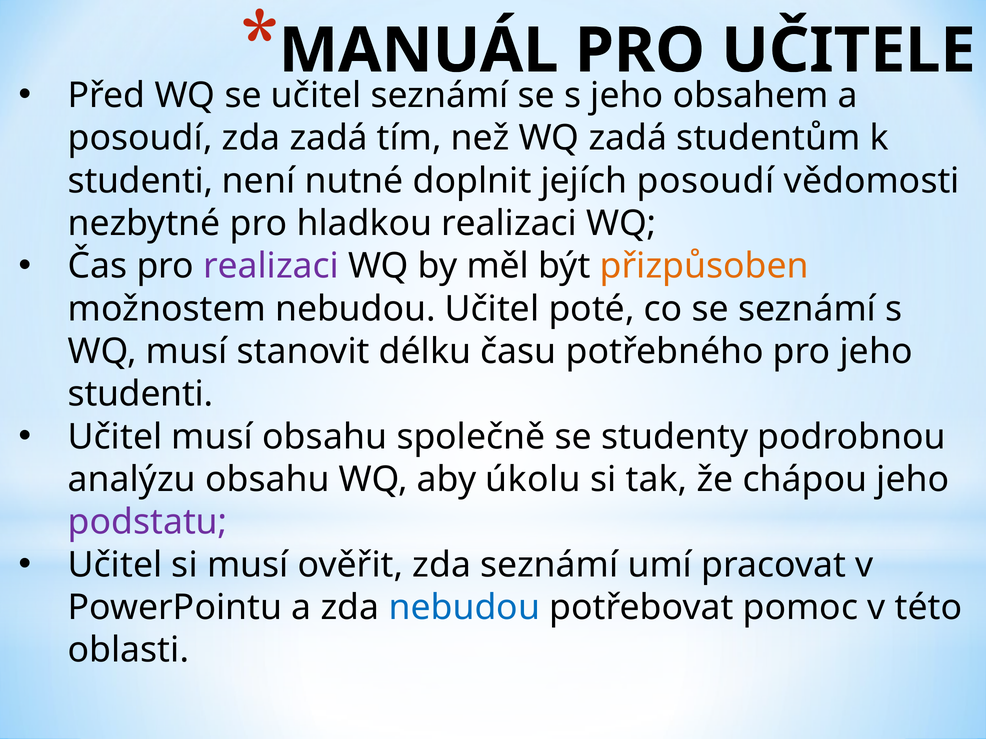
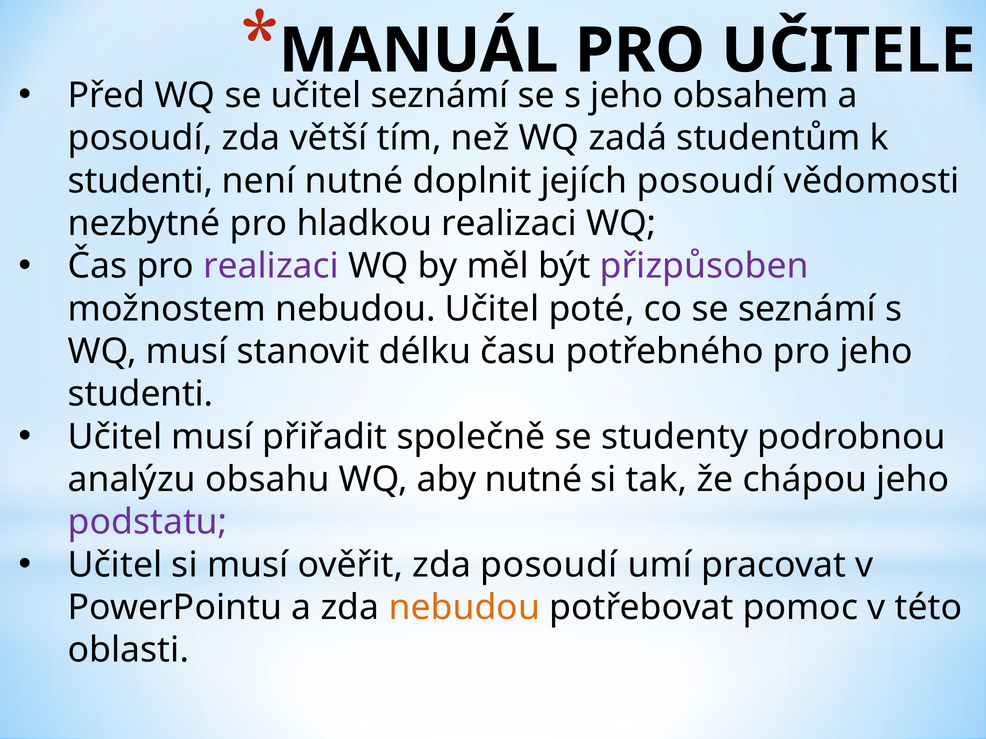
zda zadá: zadá -> větší (329, 138)
přizpůsoben colour: orange -> purple (704, 266)
musí obsahu: obsahu -> přiřadit (325, 437)
aby úkolu: úkolu -> nutné (533, 480)
zda seznámí: seznámí -> posoudí (549, 565)
nebudou colour: blue -> orange (464, 608)
